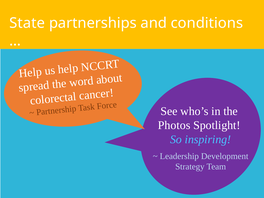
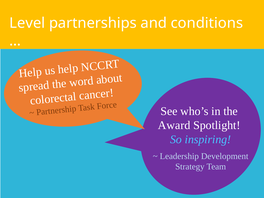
State: State -> Level (27, 23)
Photos: Photos -> Award (174, 125)
